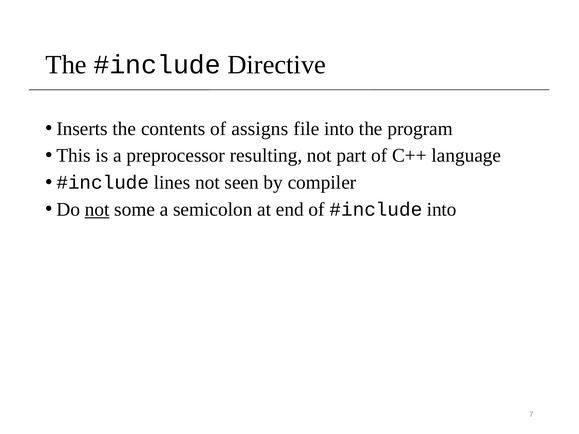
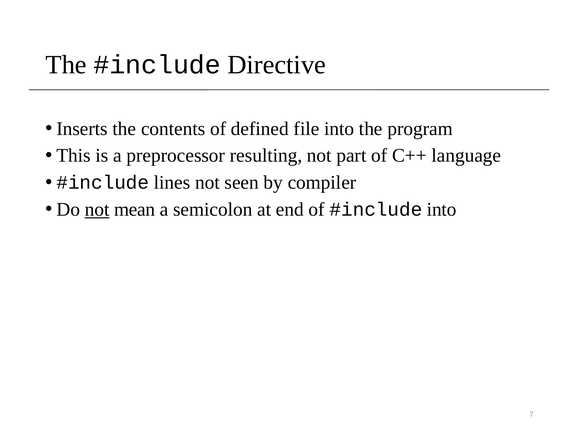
assigns: assigns -> defined (260, 129)
some: some -> mean (135, 209)
